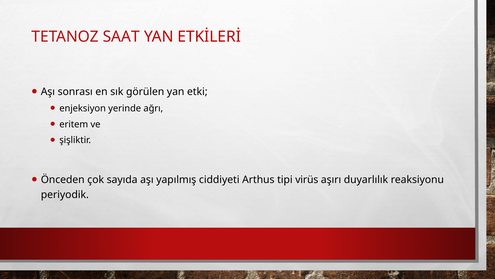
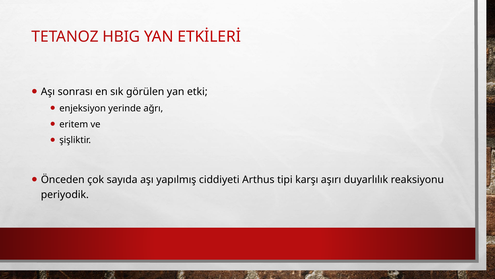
SAAT: SAAT -> HBIG (121, 37)
virüs: virüs -> karşı (307, 179)
